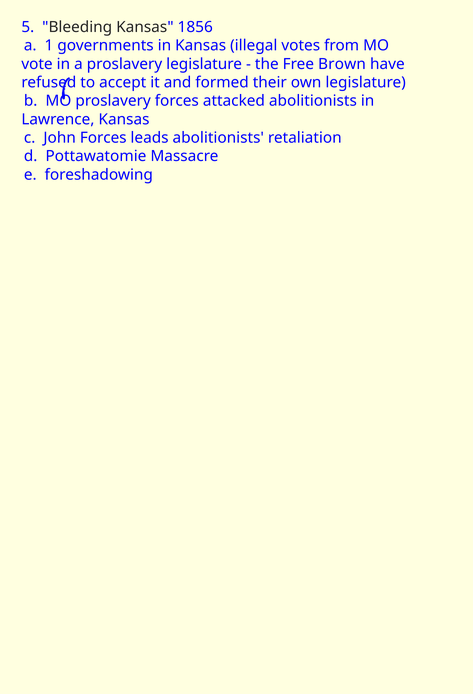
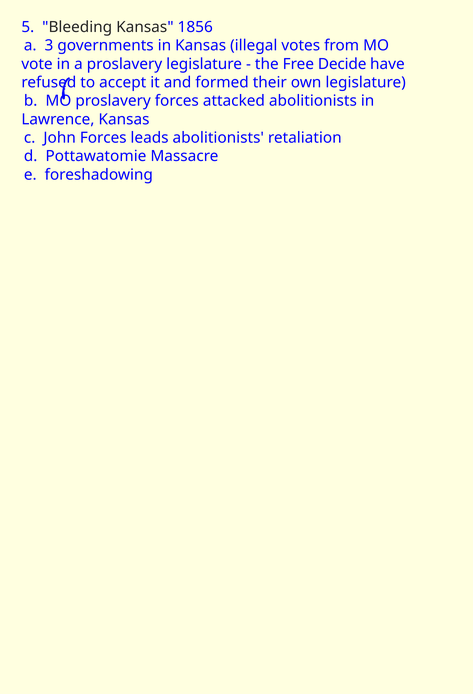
1: 1 -> 3 (49, 46)
Brown: Brown -> Decide (342, 64)
